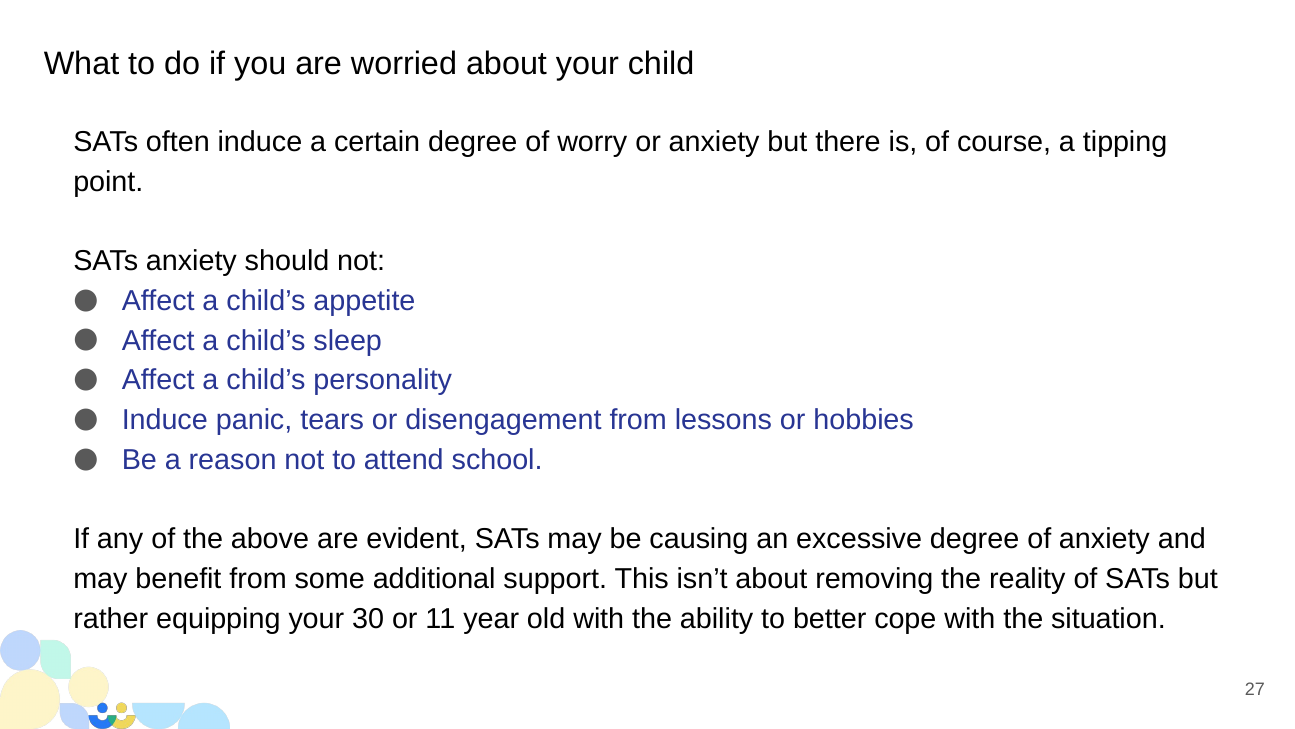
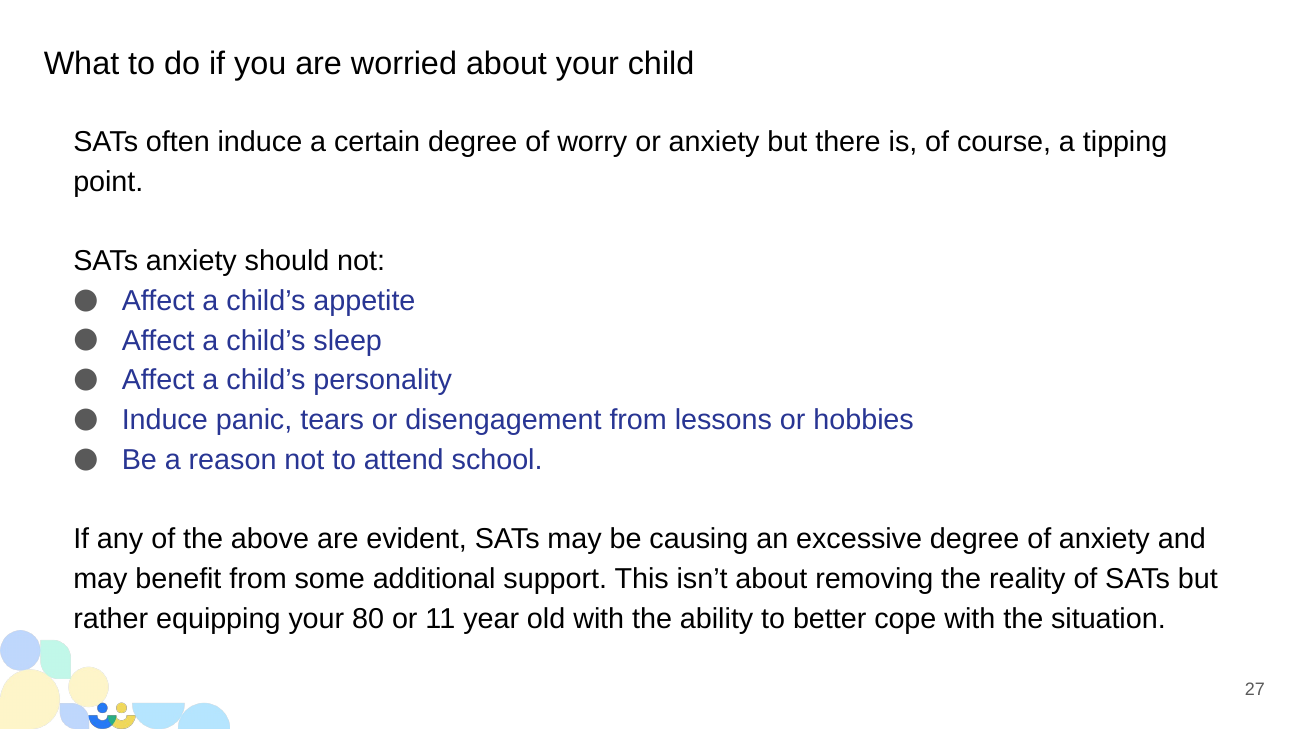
30: 30 -> 80 (368, 618)
